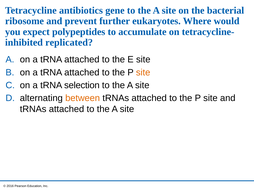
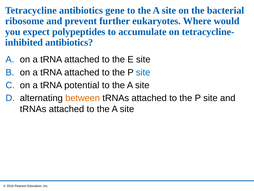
replicated: replicated -> antibiotics (69, 42)
site colour: orange -> blue (143, 72)
selection: selection -> potential (82, 85)
